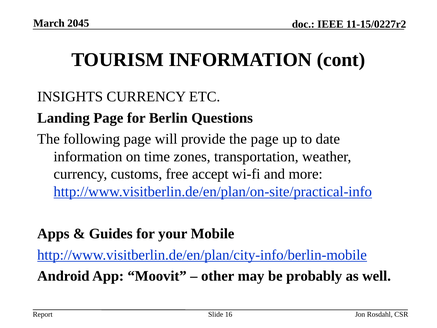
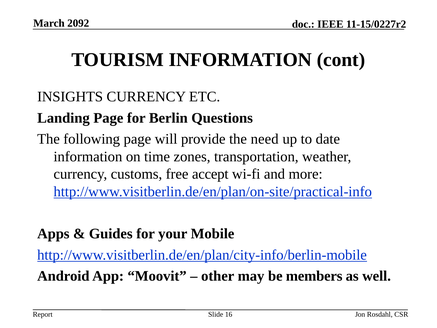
2045: 2045 -> 2092 (78, 23)
the page: page -> need (265, 139)
probably: probably -> members (314, 276)
